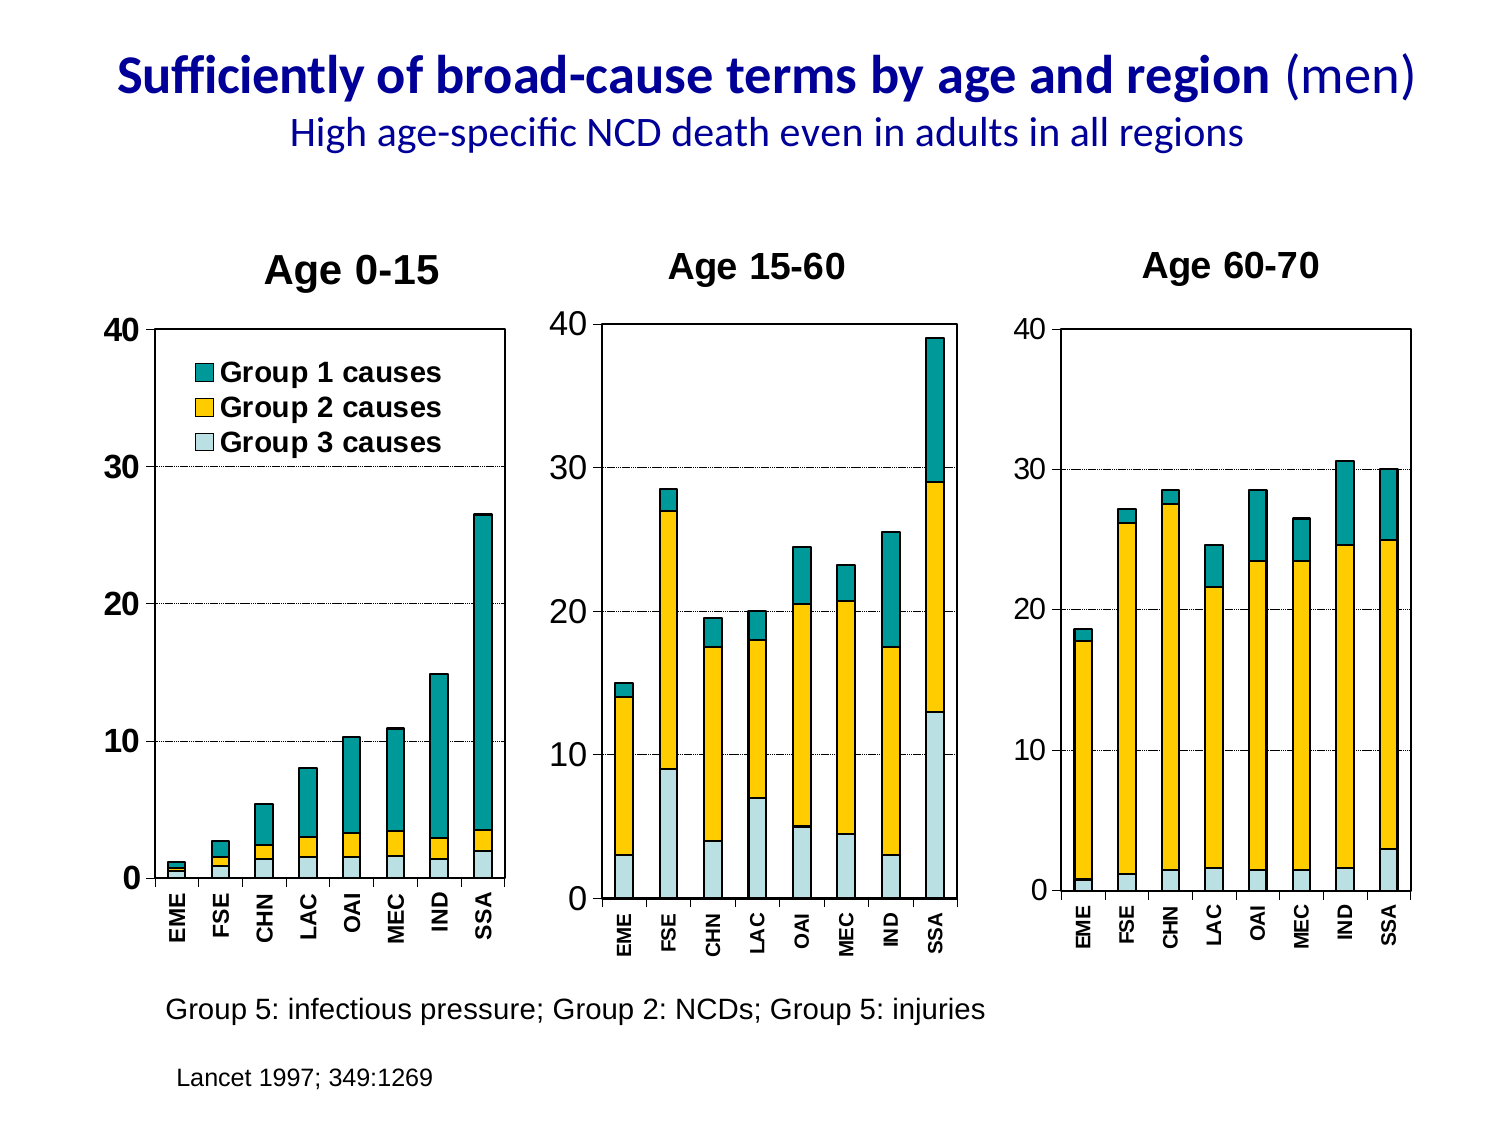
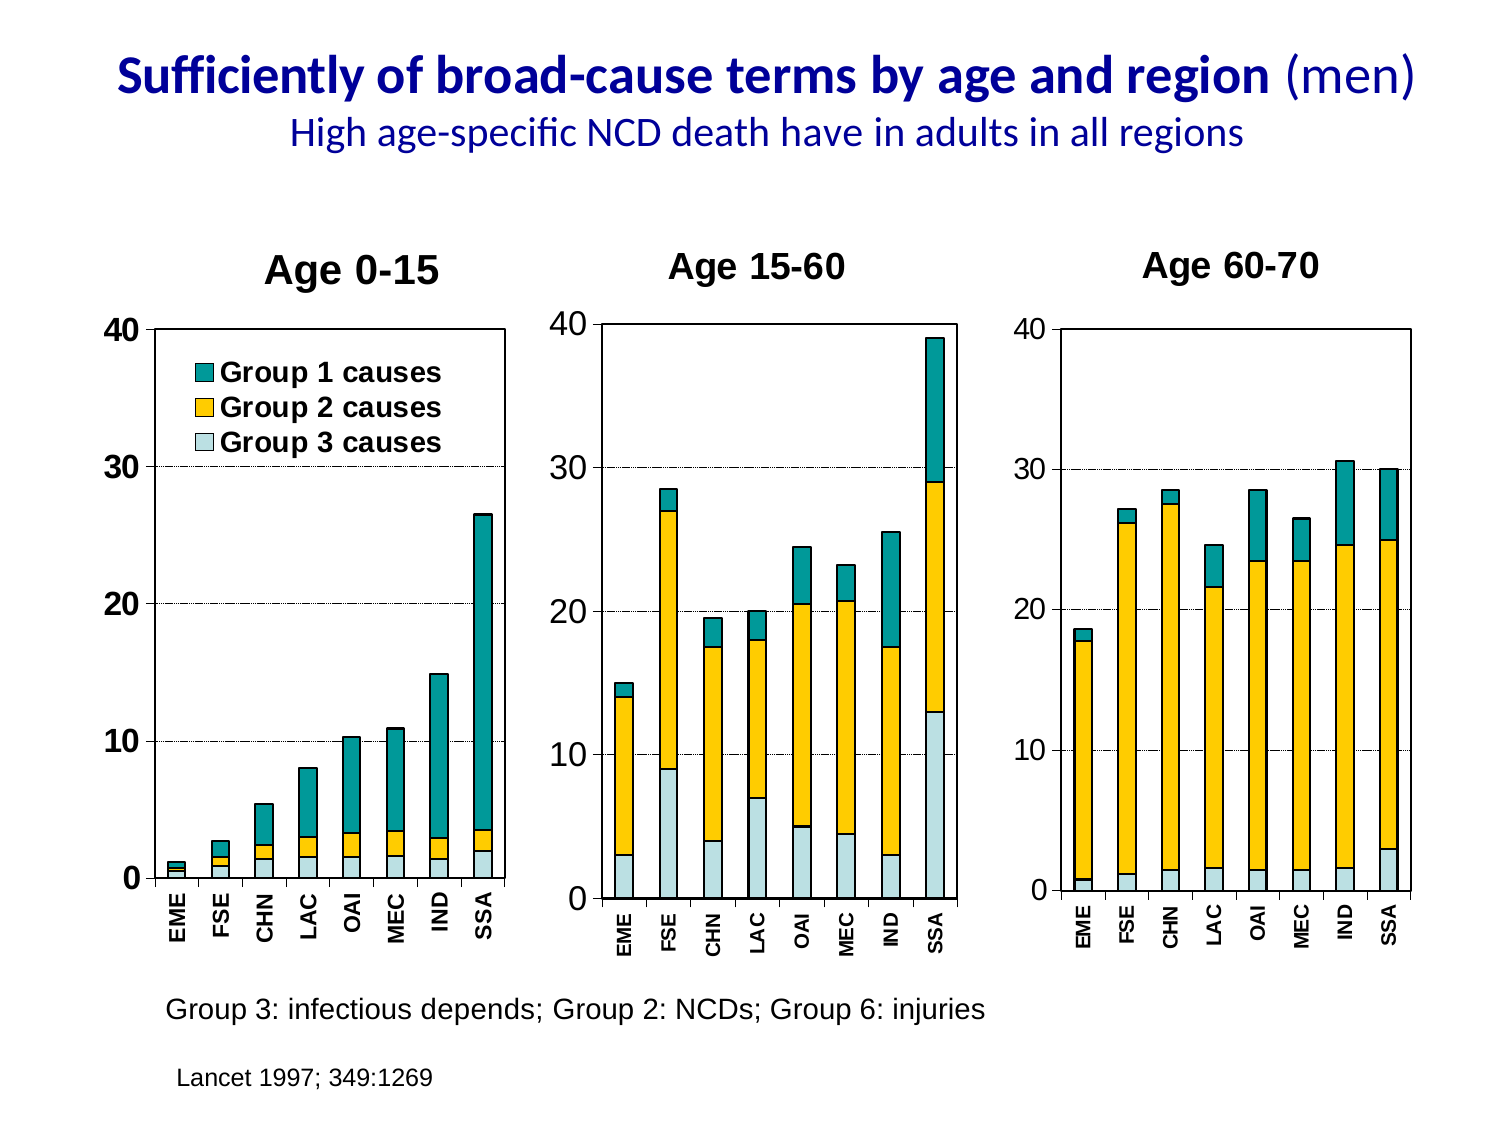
even: even -> have (822, 132)
5: 5 -> 3 (267, 1010)
pressure: pressure -> depends (482, 1010)
NCDs Group 5: 5 -> 6 (872, 1010)
